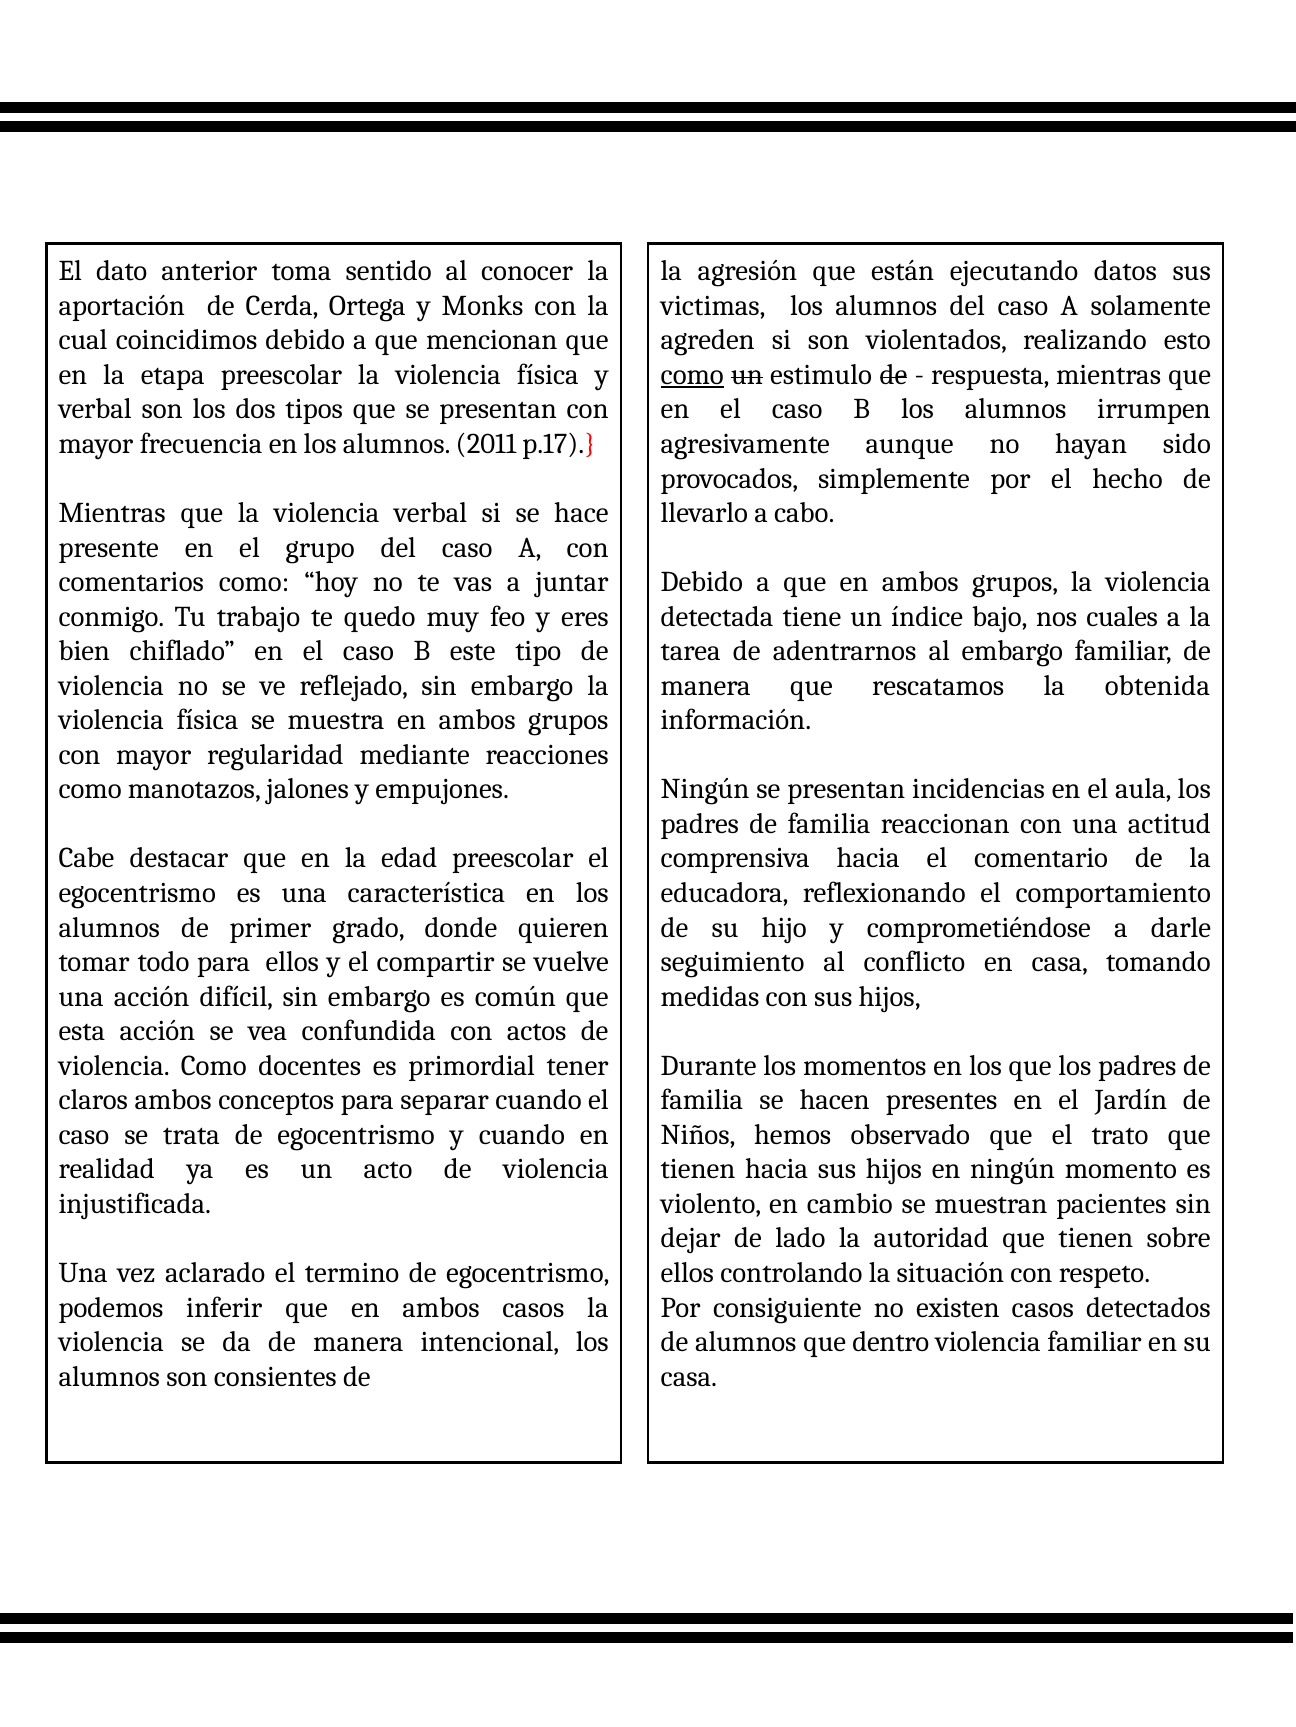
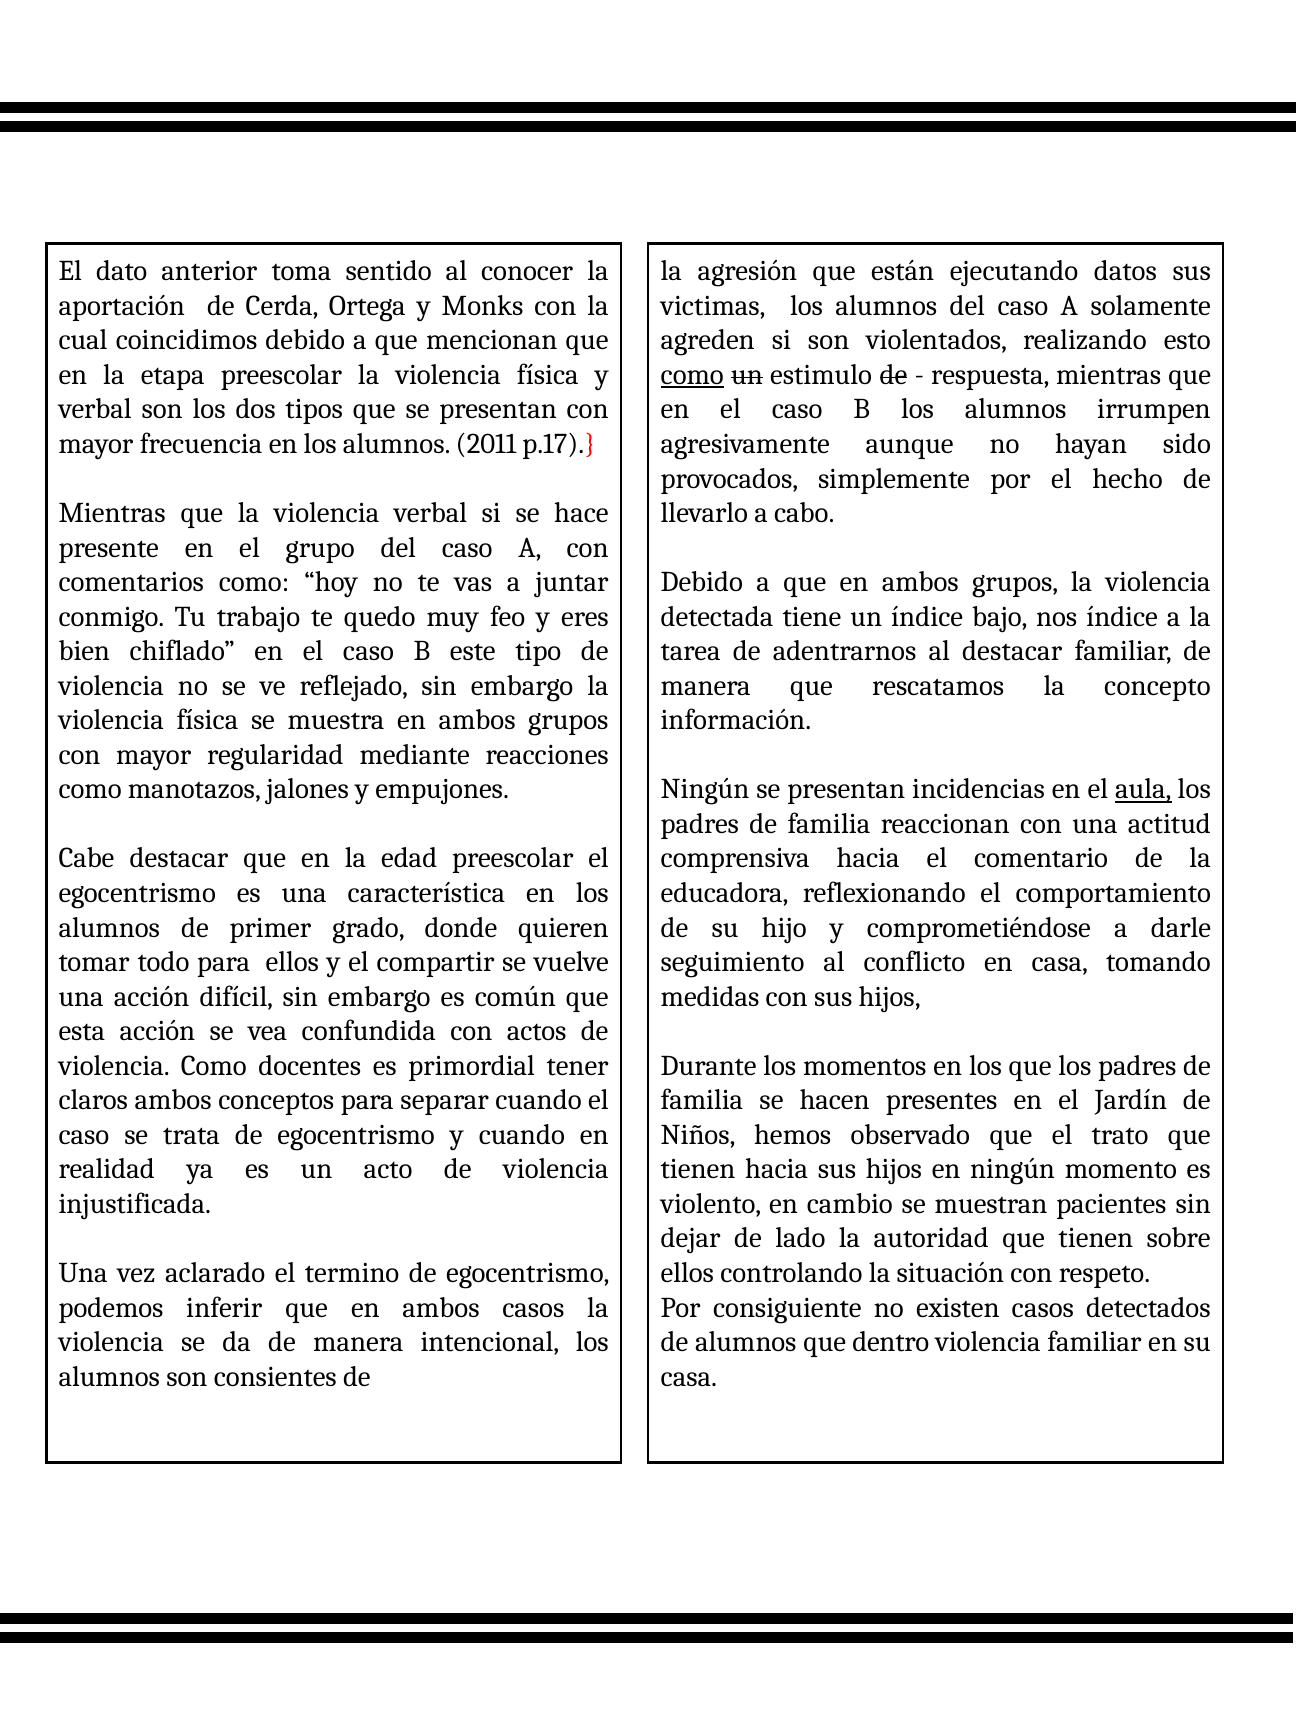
nos cuales: cuales -> índice (1122, 617)
al embargo: embargo -> destacar (1012, 652)
obtenida: obtenida -> concepto (1157, 686)
aula underline: none -> present (1143, 790)
